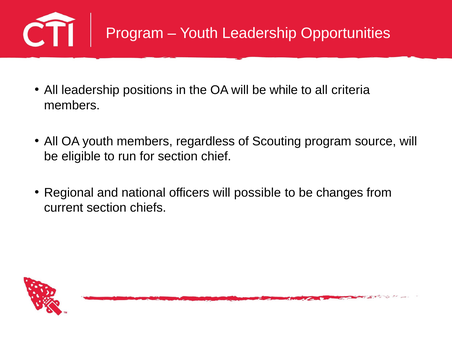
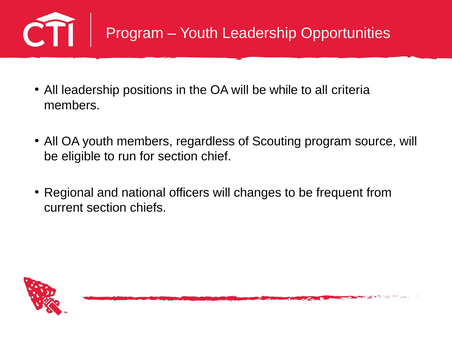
possible: possible -> changes (258, 193)
changes: changes -> frequent (340, 193)
